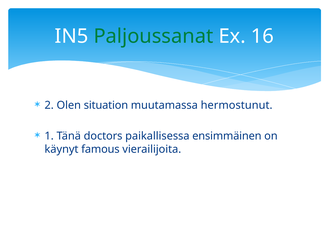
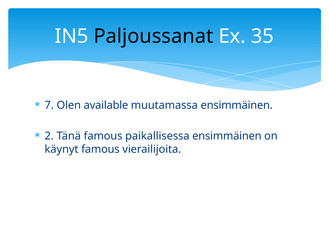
Paljoussanat colour: green -> black (153, 36)
16: 16 -> 35 (262, 36)
2: 2 -> 7 (49, 105)
situation: situation -> available (106, 105)
muutamassa hermostunut: hermostunut -> ensimmäinen (237, 105)
1: 1 -> 2 (49, 136)
Tänä doctors: doctors -> famous (103, 136)
